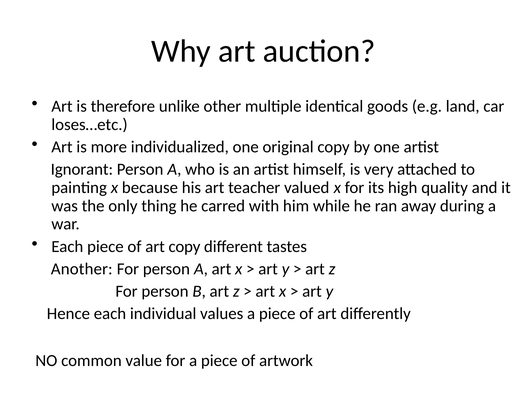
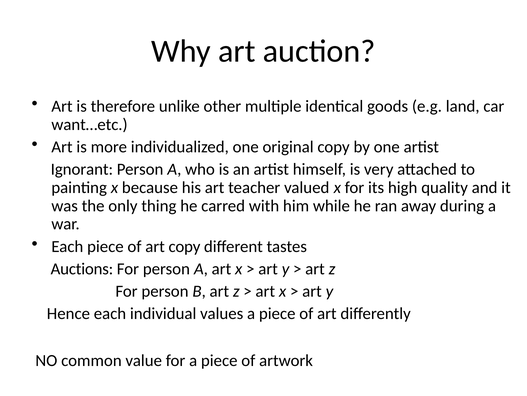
loses…etc: loses…etc -> want…etc (90, 124)
Another: Another -> Auctions (82, 268)
